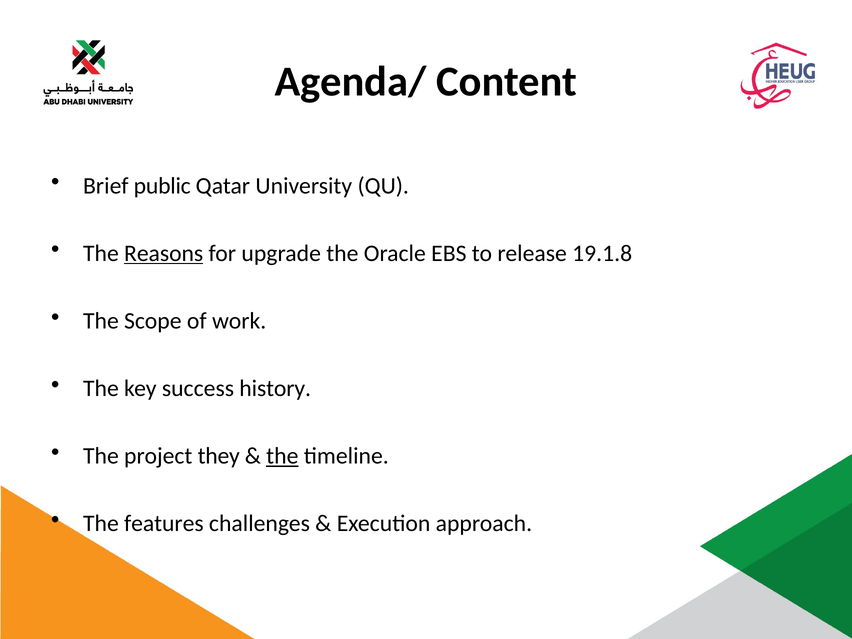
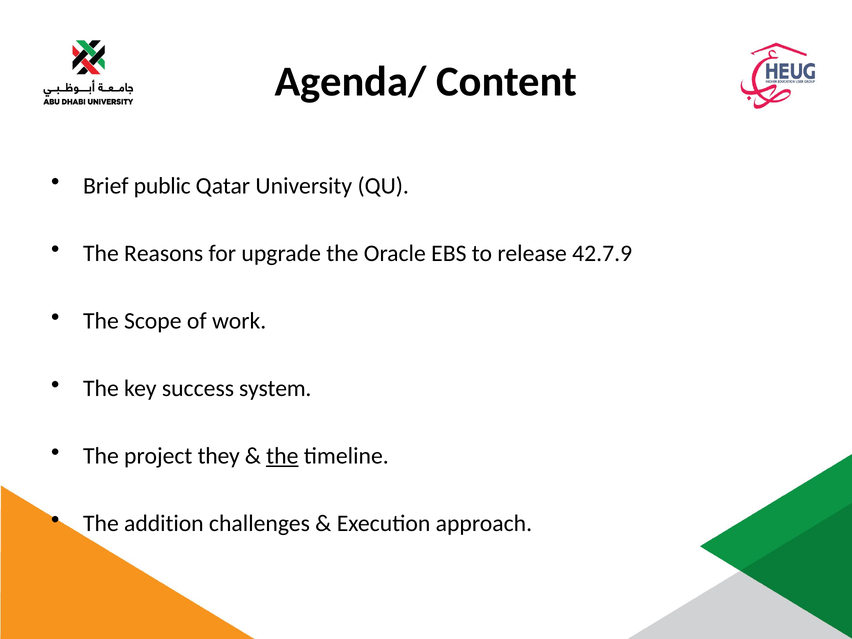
Reasons underline: present -> none (164, 253)
19.1.8: 19.1.8 -> 42.7.9 (602, 253)
history: history -> system (275, 388)
features: features -> addition (164, 524)
